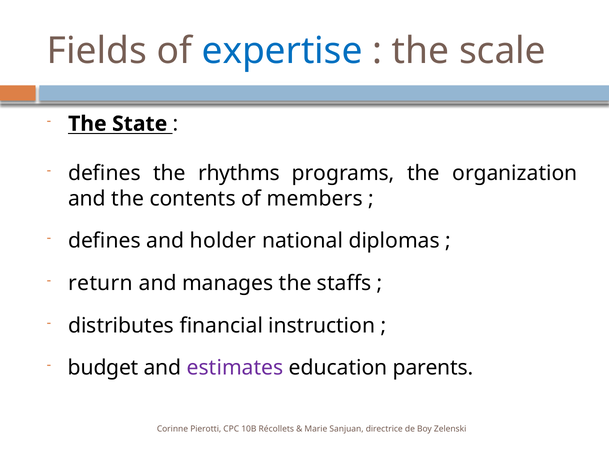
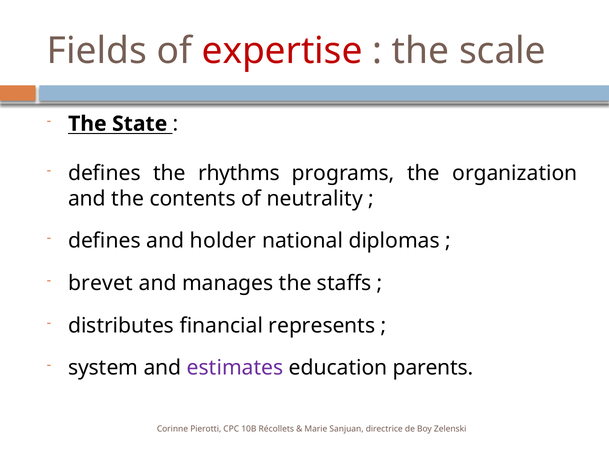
expertise colour: blue -> red (282, 51)
members: members -> neutrality (315, 198)
return: return -> brevet (101, 283)
instruction: instruction -> represents (322, 325)
budget: budget -> system (103, 368)
